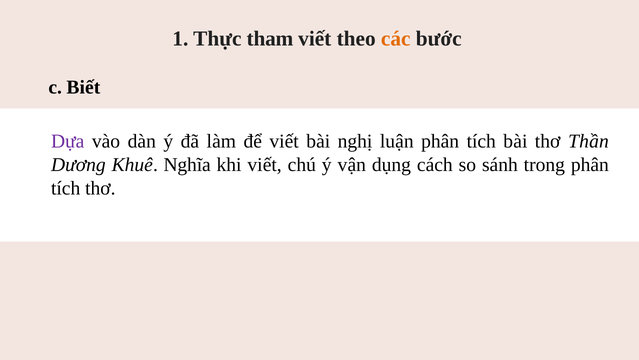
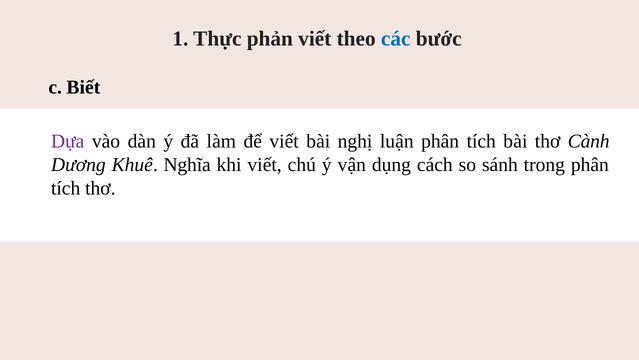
tham: tham -> phản (270, 39)
các colour: orange -> blue (396, 39)
Thần: Thần -> Cành (589, 141)
